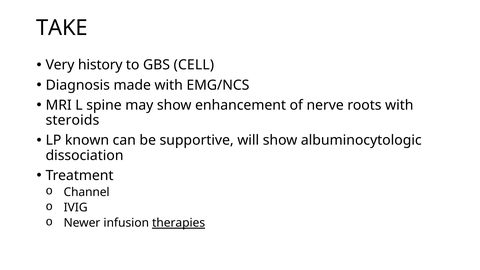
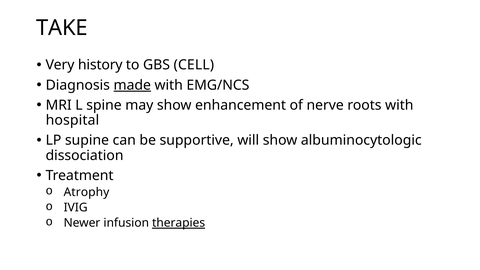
made underline: none -> present (132, 85)
steroids: steroids -> hospital (72, 120)
known: known -> supine (87, 140)
Channel: Channel -> Atrophy (86, 192)
